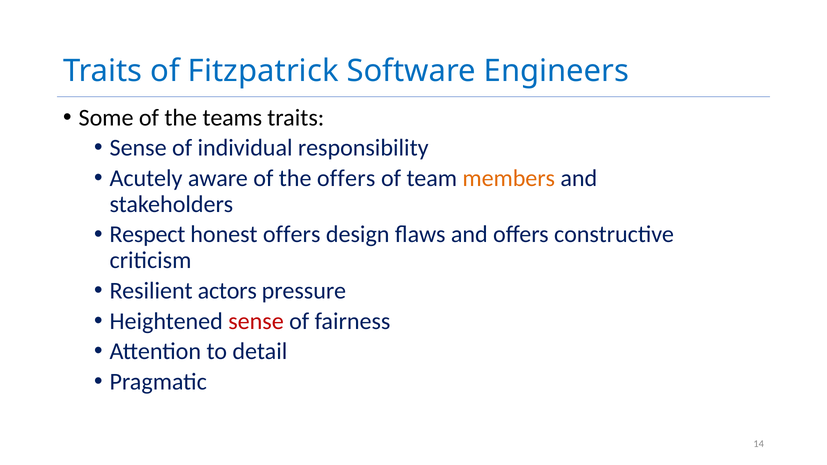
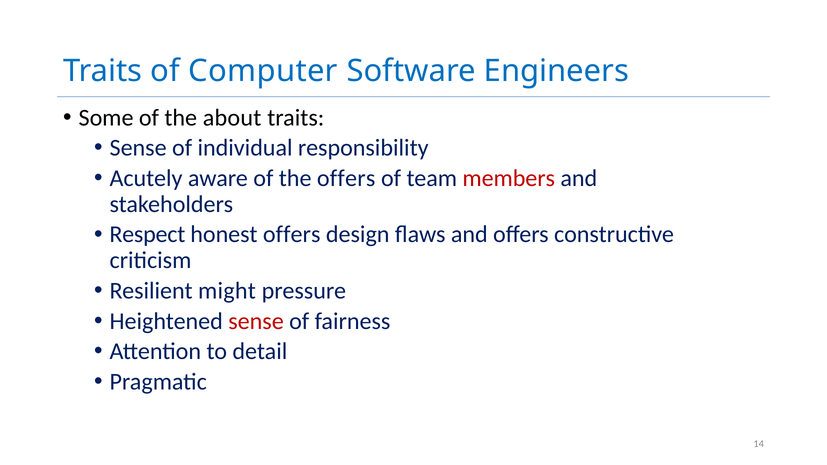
Fitzpatrick: Fitzpatrick -> Computer (263, 71)
teams: teams -> about (232, 118)
members colour: orange -> red (509, 178)
actors: actors -> might (227, 291)
